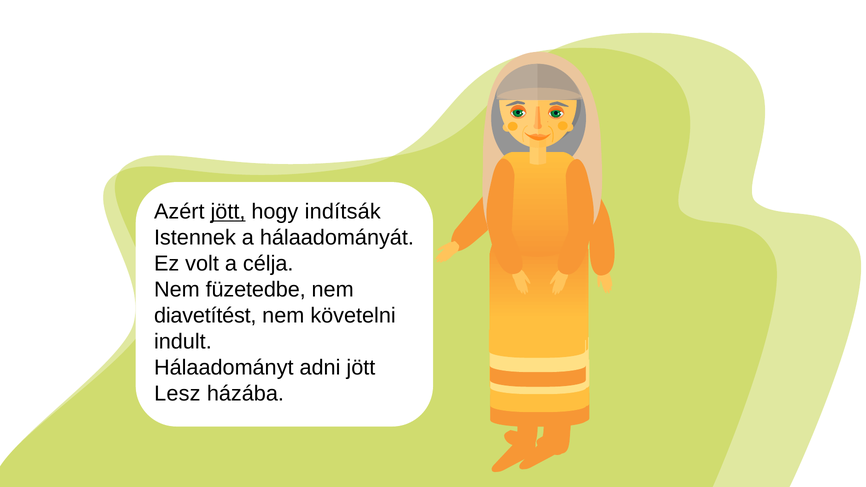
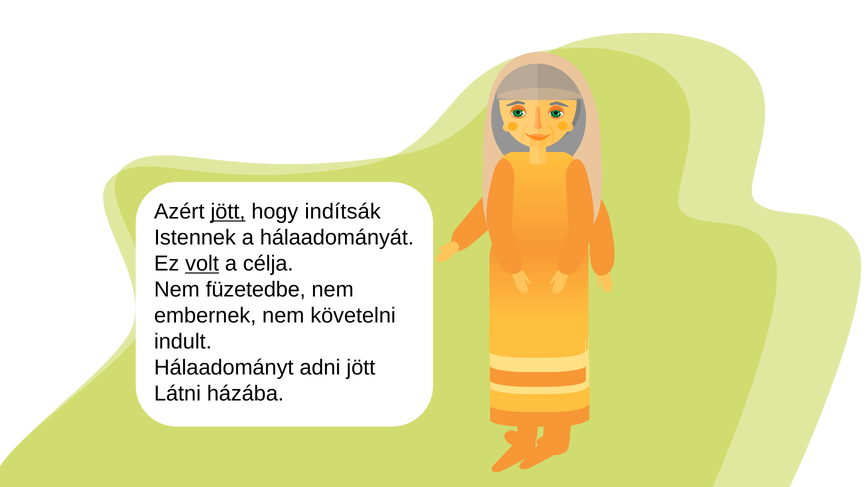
volt underline: none -> present (202, 264)
diavetítést: diavetítést -> embernek (205, 316)
Lesz: Lesz -> Látni (177, 394)
